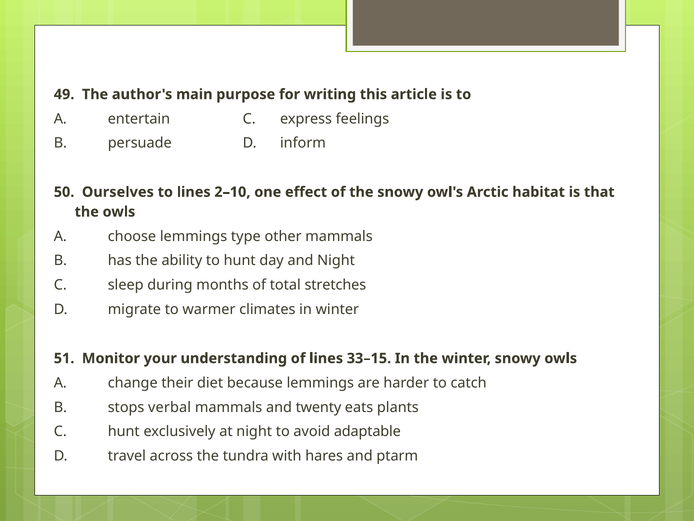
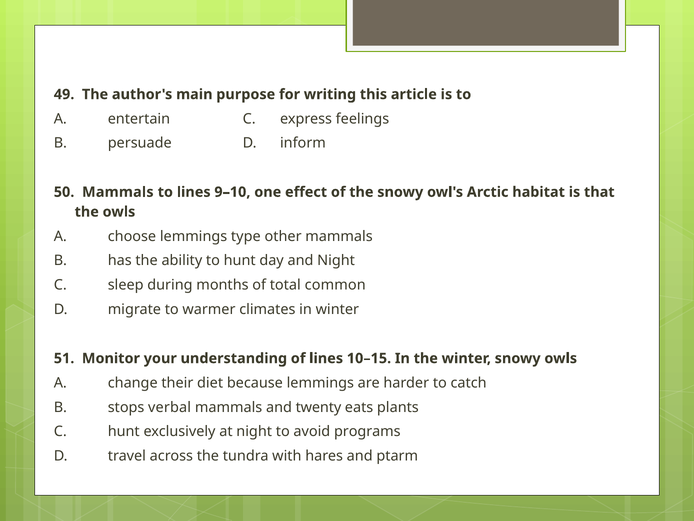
50 Ourselves: Ourselves -> Mammals (118, 192)
2–10: 2–10 -> 9–10 (232, 192)
stretches: stretches -> common (335, 285)
33–15: 33–15 -> 10–15 (369, 358)
adaptable: adaptable -> programs (367, 431)
